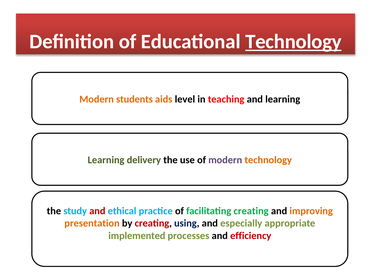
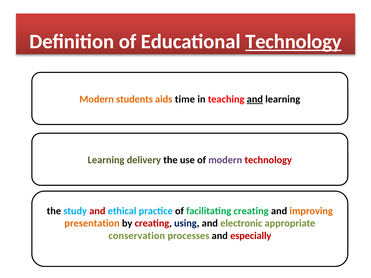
level: level -> time (185, 99)
and underline: none -> present (255, 99)
technology colour: orange -> red (268, 160)
especially: especially -> electronic (241, 224)
implemented: implemented -> conservation (137, 236)
efficiency: efficiency -> especially (251, 236)
